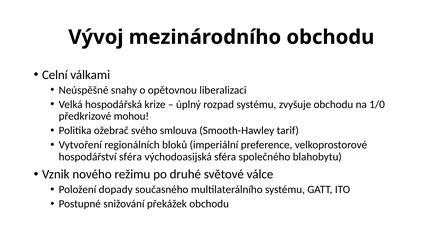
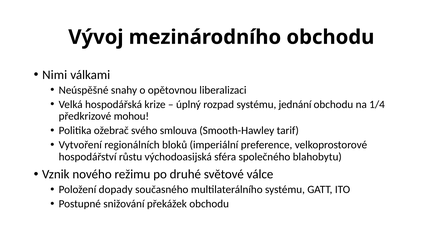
Celní: Celní -> Nimi (55, 75)
zvyšuje: zvyšuje -> jednání (295, 104)
1/0: 1/0 -> 1/4 (377, 104)
hospodářství sféra: sféra -> růstu (131, 157)
